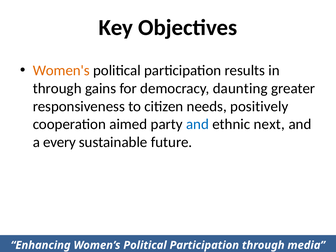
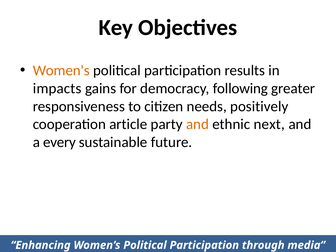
through: through -> impacts (57, 88)
daunting: daunting -> following (240, 88)
aimed: aimed -> article (128, 124)
and colour: blue -> orange (197, 124)
